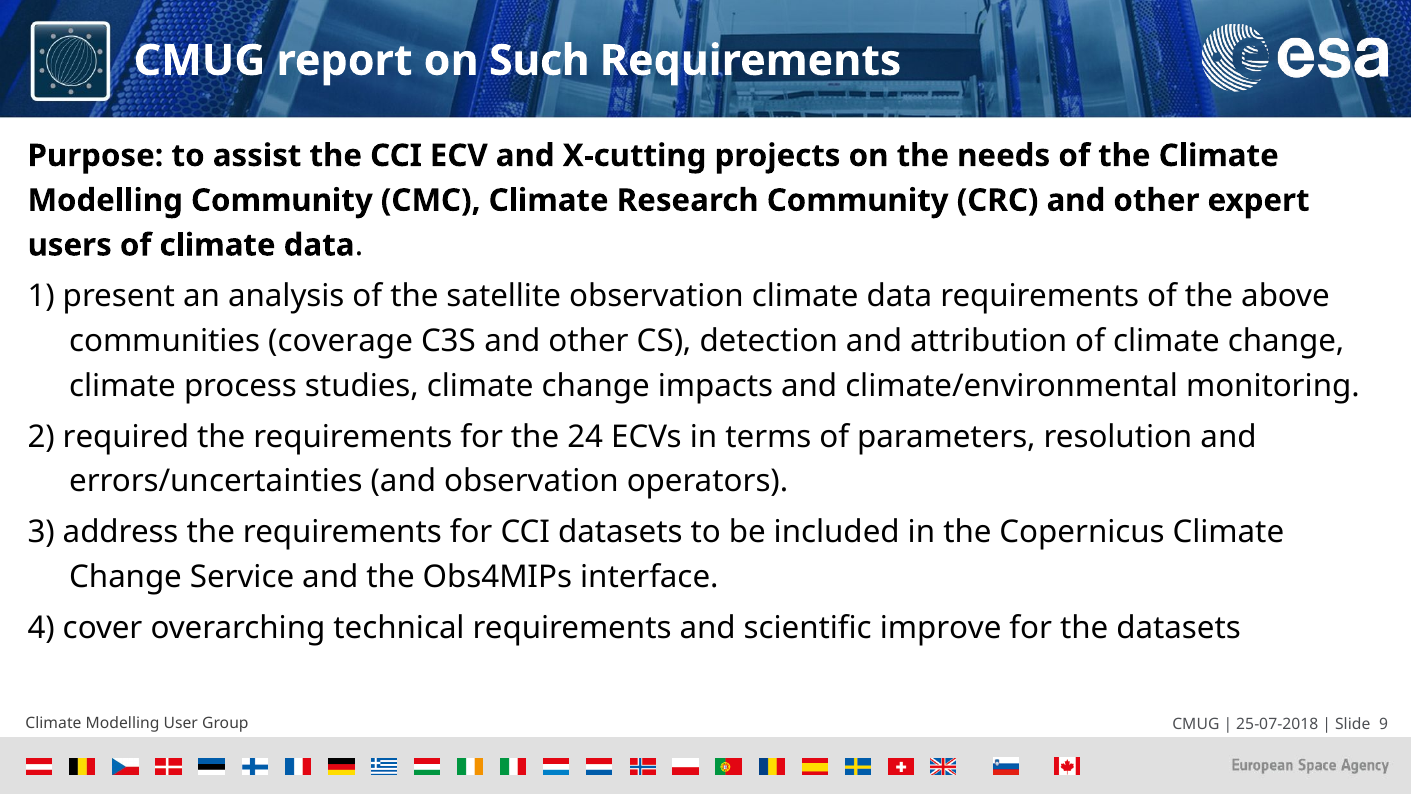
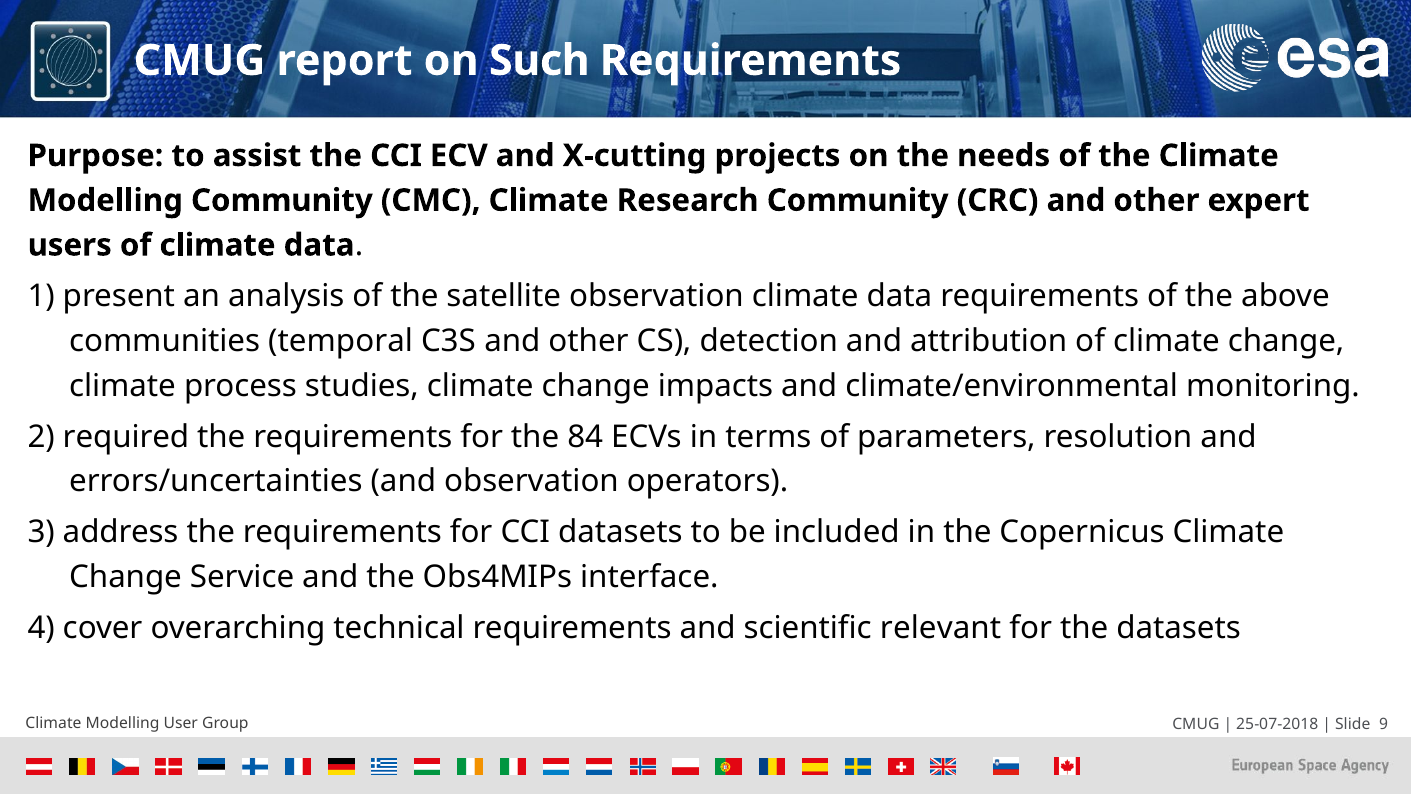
coverage: coverage -> temporal (341, 341)
24: 24 -> 84 (585, 437)
improve: improve -> relevant (941, 628)
